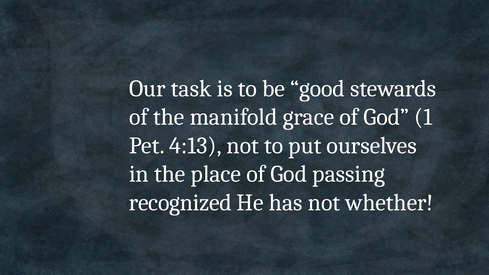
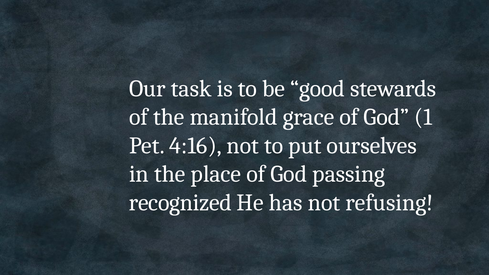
4:13: 4:13 -> 4:16 (195, 146)
whether: whether -> refusing (389, 203)
